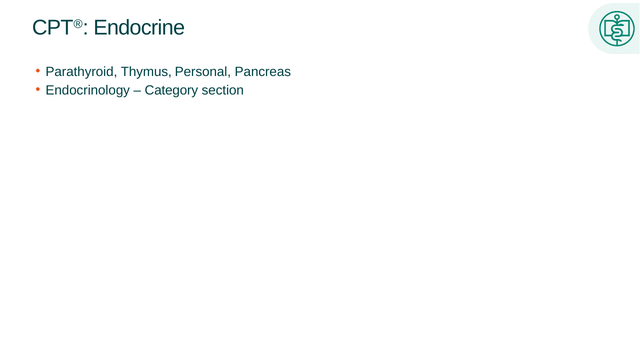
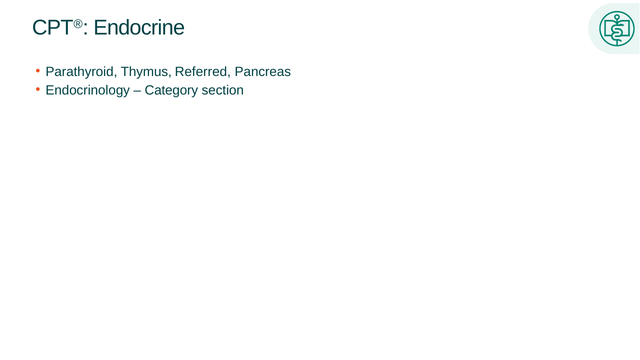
Personal: Personal -> Referred (203, 72)
